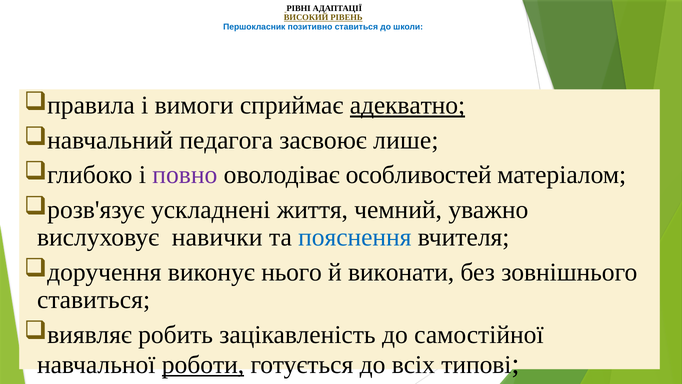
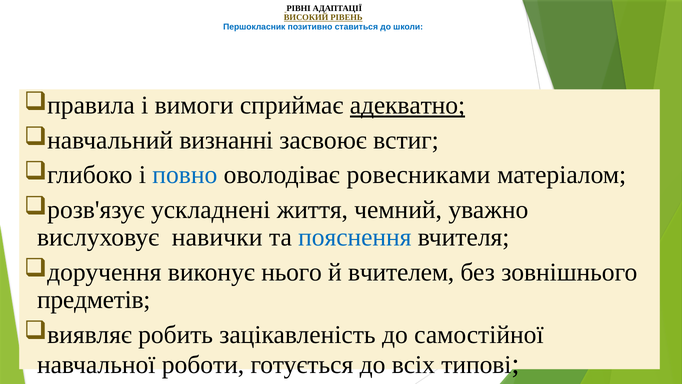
педагога: педагога -> визнанні (226, 140)
лише: лише -> встиг (406, 140)
повно colour: purple -> blue (185, 175)
особливостей: особливостей -> ровесниками (418, 175)
виконати: виконати -> вчителем (401, 272)
ставиться: ставиться -> предметів (94, 300)
роботи underline: present -> none (203, 364)
